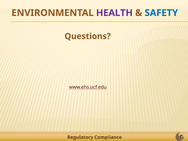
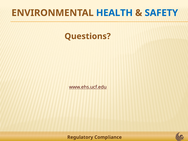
HEALTH colour: purple -> blue (114, 13)
